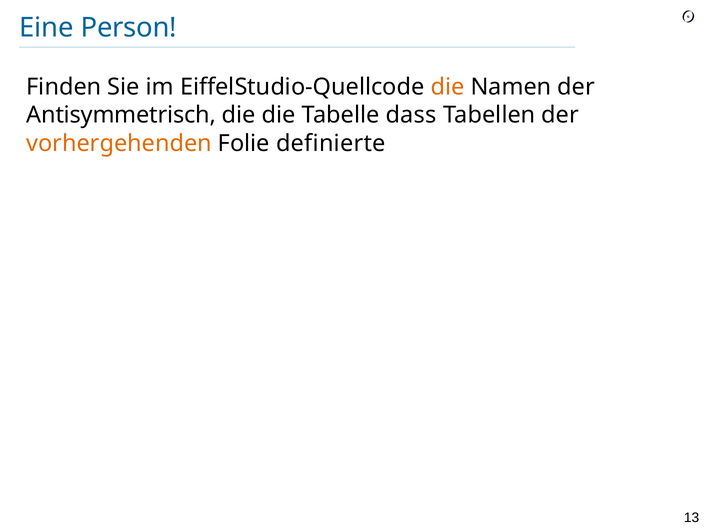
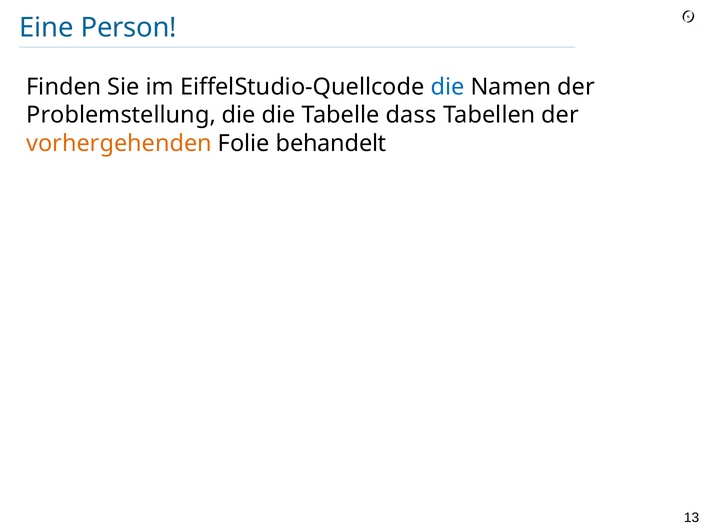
die colour: orange -> blue (447, 87)
Antisymmetrisch: Antisymmetrisch -> Problemstellung (121, 115)
definierte: definierte -> behandelt (331, 144)
